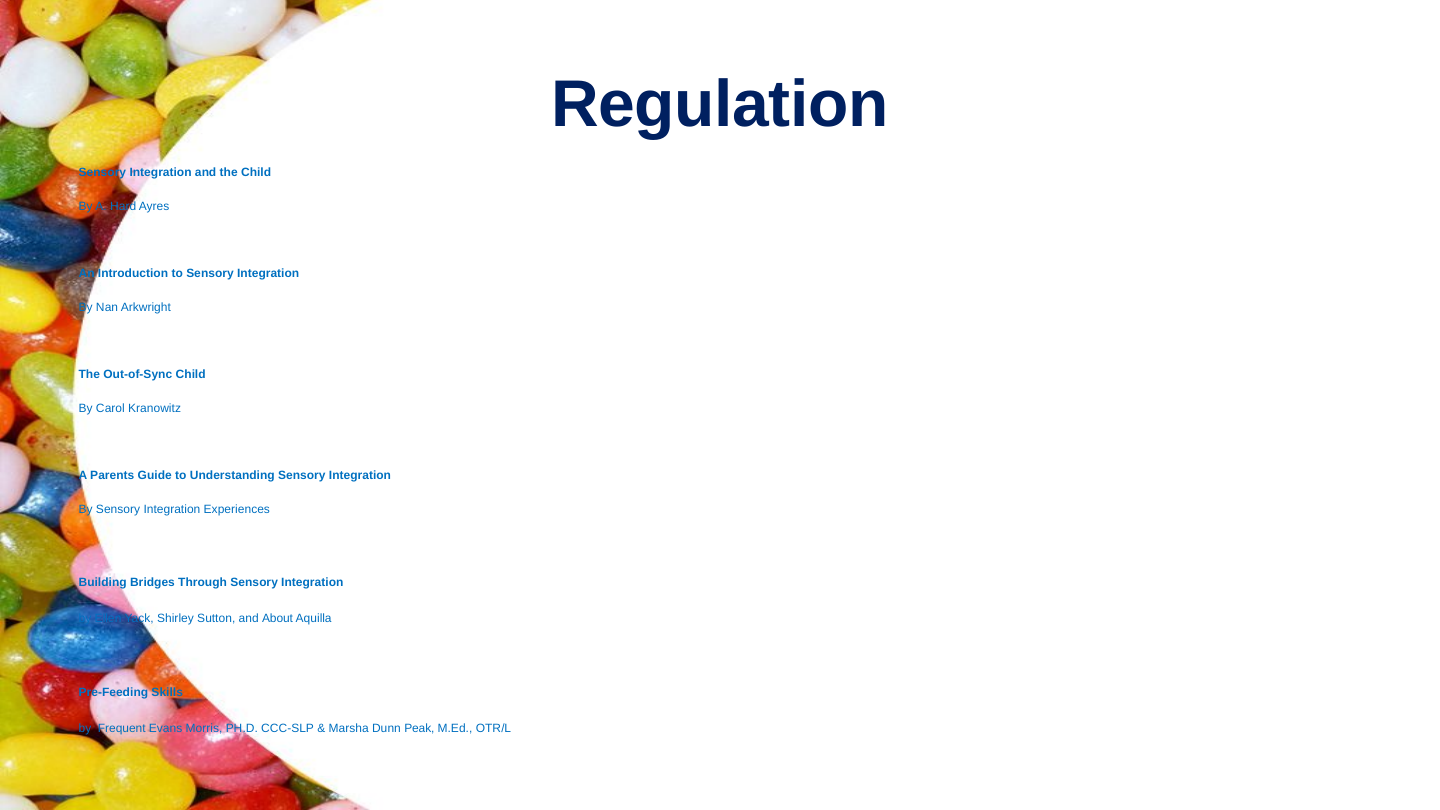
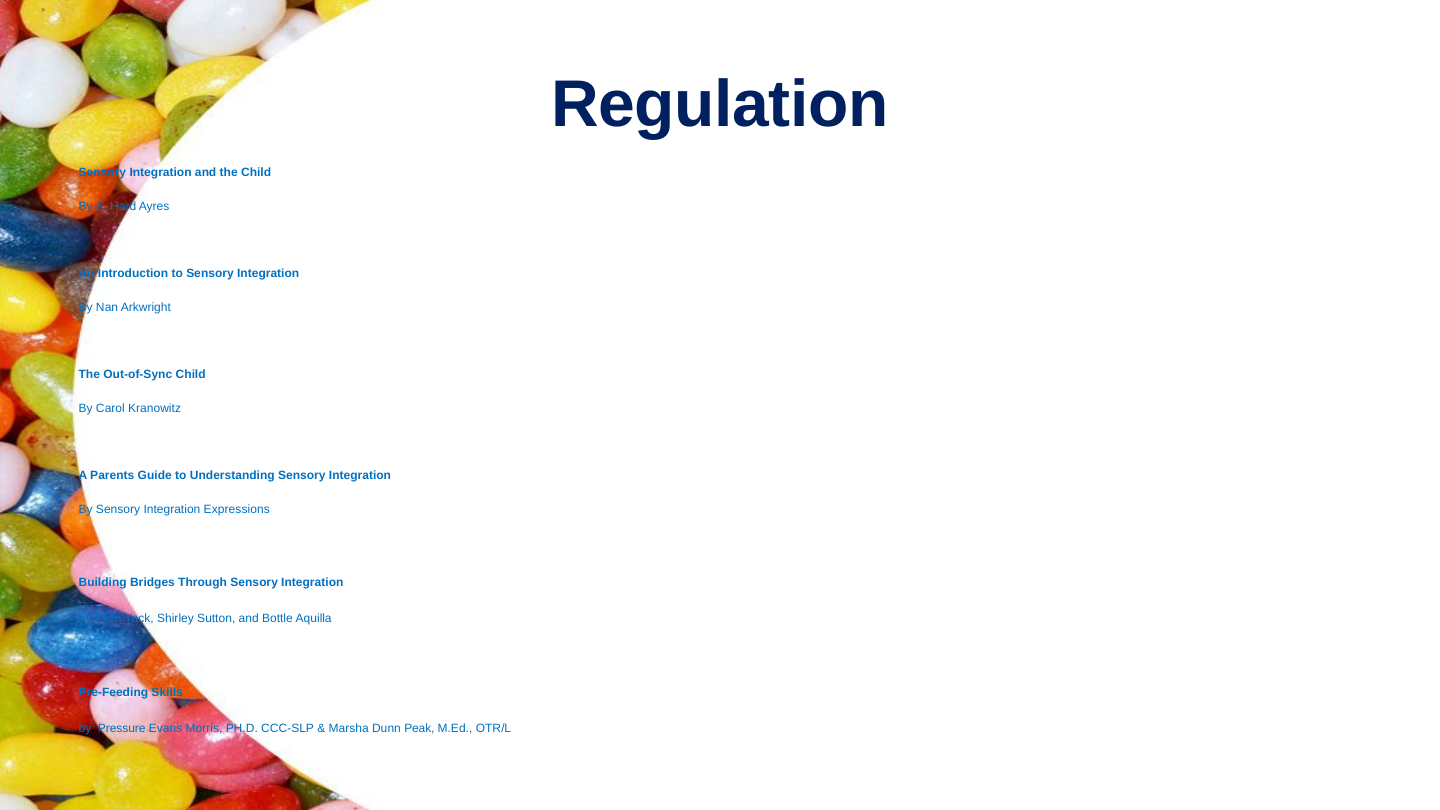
Experiences: Experiences -> Expressions (237, 509)
About: About -> Bottle (277, 619)
Frequent: Frequent -> Pressure (122, 729)
